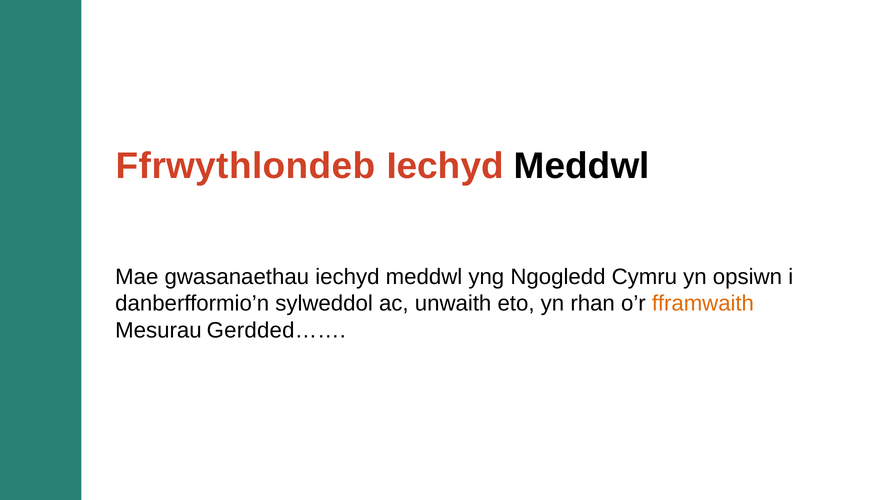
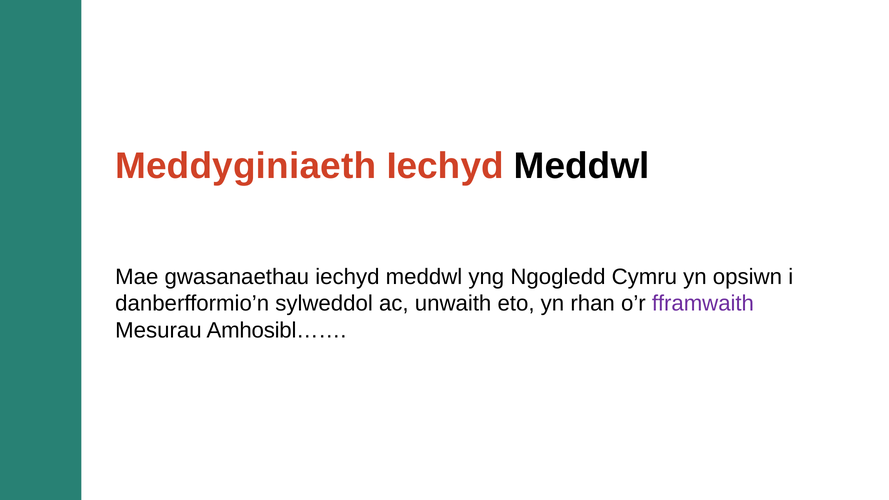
Ffrwythlondeb: Ffrwythlondeb -> Meddyginiaeth (246, 166)
fframwaith colour: orange -> purple (703, 304)
Gerdded……: Gerdded…… -> Amhosibl…… (277, 330)
